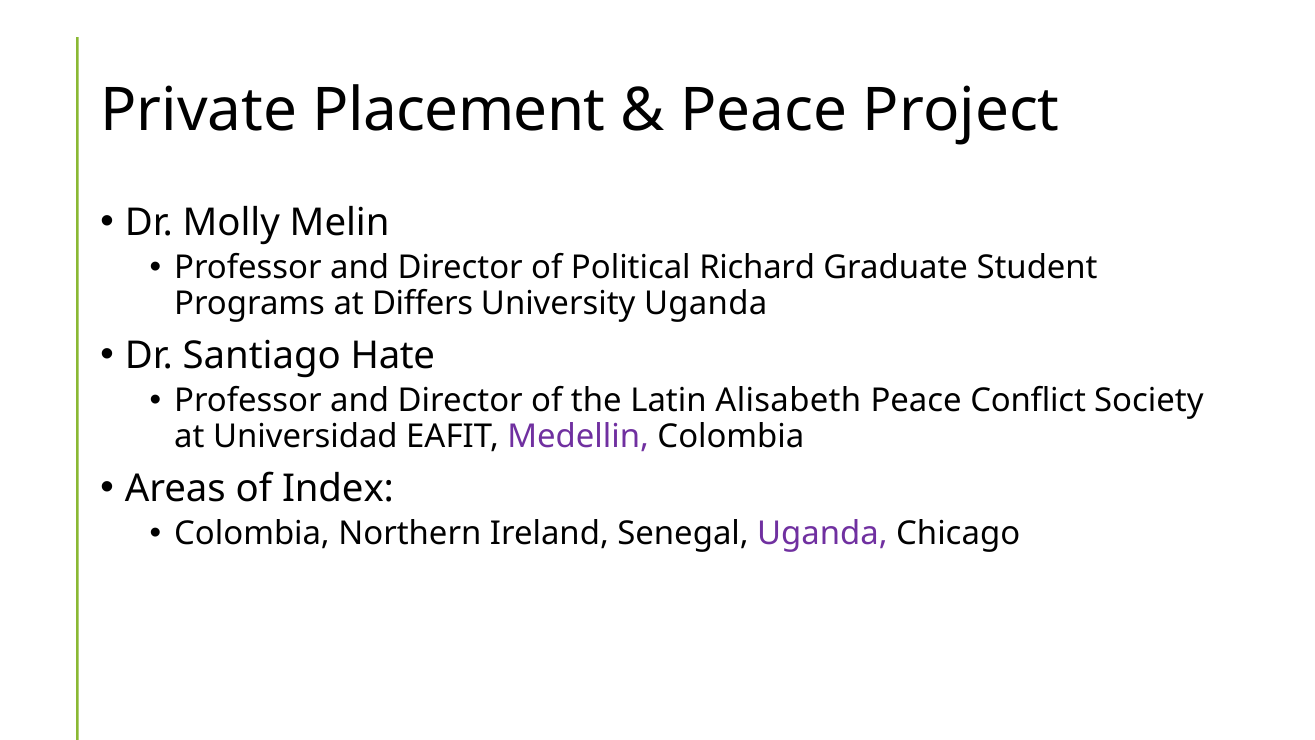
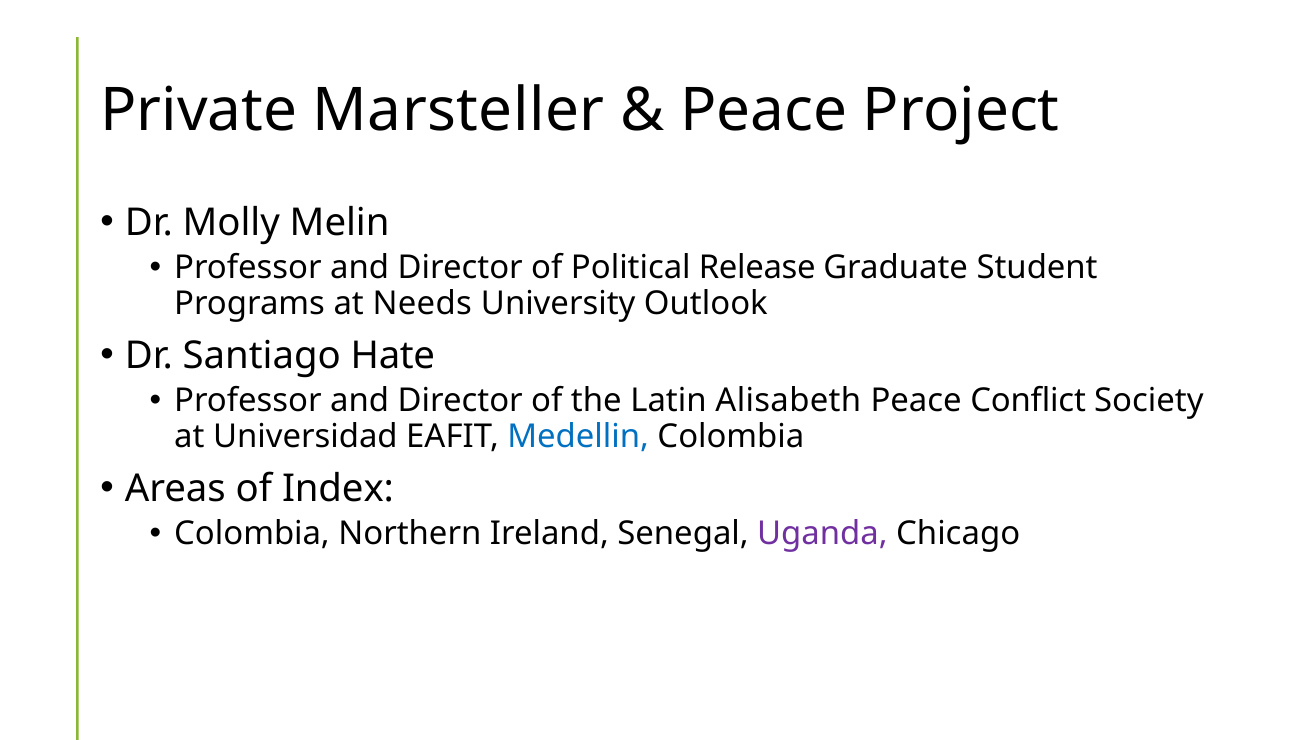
Placement: Placement -> Marsteller (459, 110)
Richard: Richard -> Release (757, 268)
Differs: Differs -> Needs (422, 303)
University Uganda: Uganda -> Outlook (706, 303)
Medellin colour: purple -> blue (578, 436)
